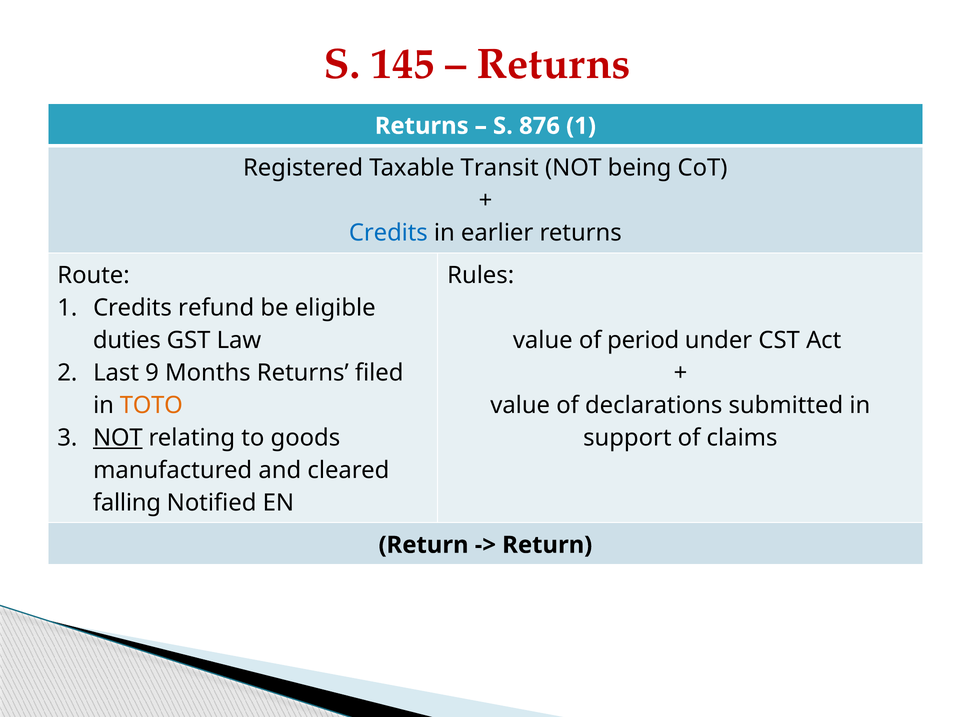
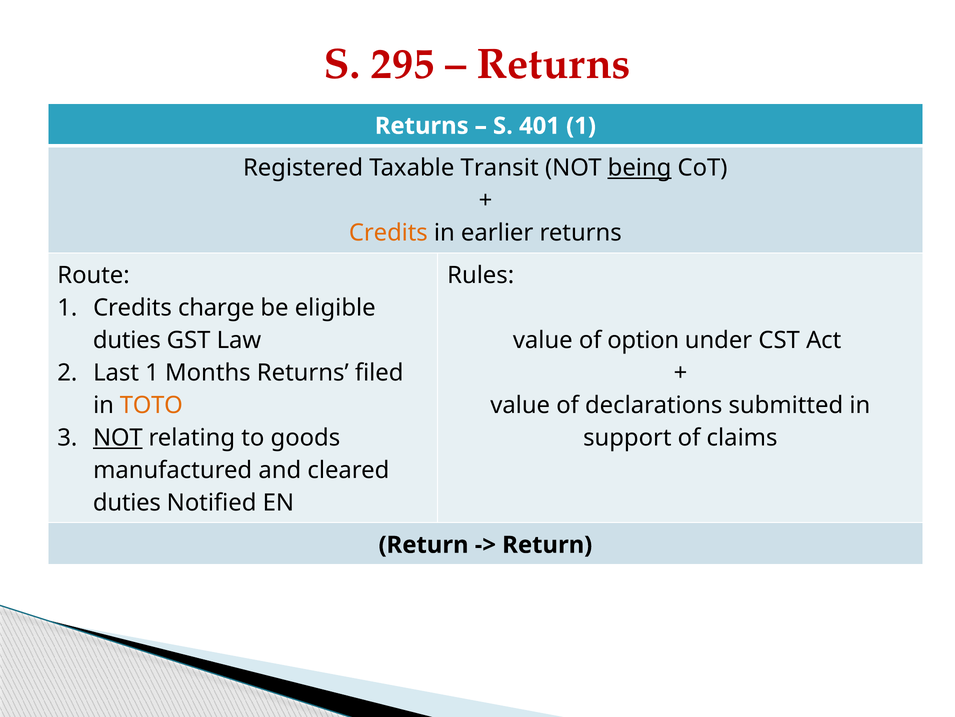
145: 145 -> 295 (403, 64)
876: 876 -> 401 (540, 126)
being underline: none -> present (640, 168)
Credits colour: blue -> orange (388, 233)
refund: refund -> charge (216, 307)
period: period -> option (643, 340)
Last 9: 9 -> 1 (152, 372)
falling: falling -> duties (127, 502)
